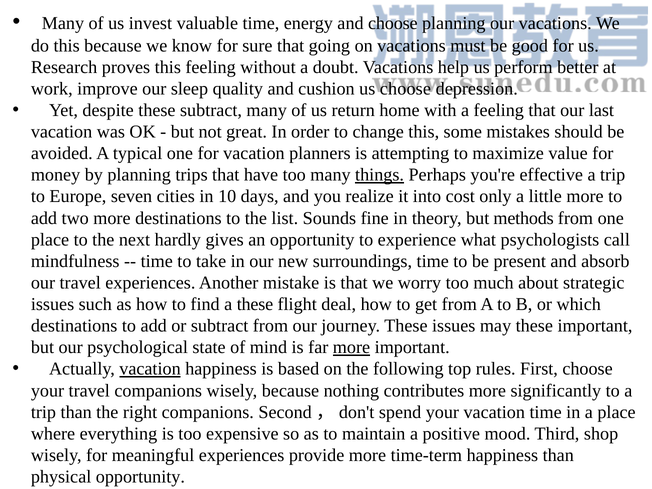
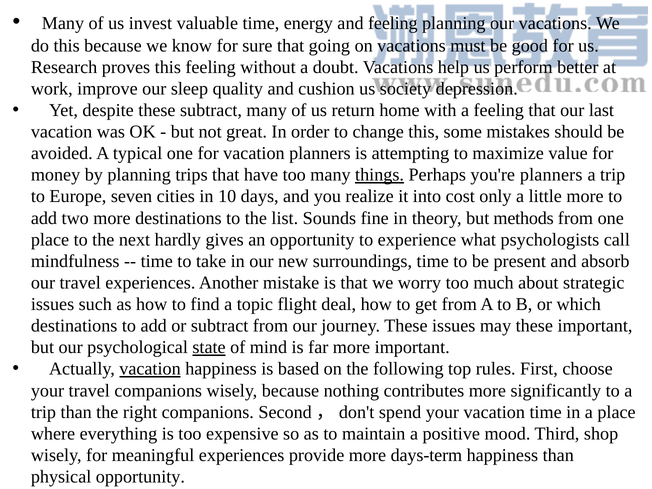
and choose: choose -> feeling (393, 23)
us choose: choose -> society (405, 89)
you're effective: effective -> planners (551, 175)
a these: these -> topic (255, 304)
state underline: none -> present (209, 347)
more underline: present -> none (351, 347)
time-term: time-term -> days-term (426, 455)
